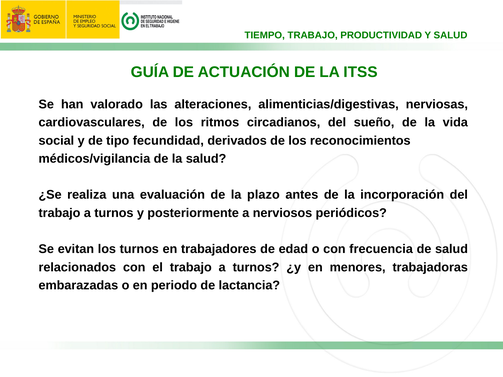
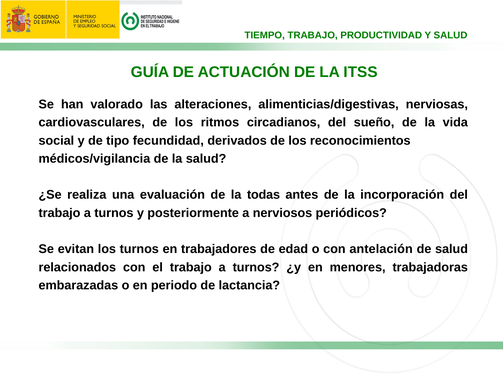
plazo: plazo -> todas (264, 195)
frecuencia: frecuencia -> antelación (381, 249)
